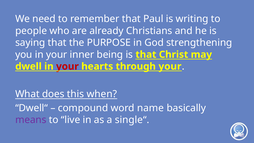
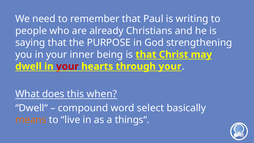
name: name -> select (150, 108)
means colour: purple -> orange (31, 120)
single“: single“ -> things“ (132, 120)
